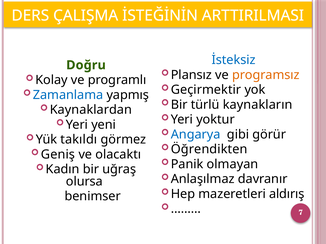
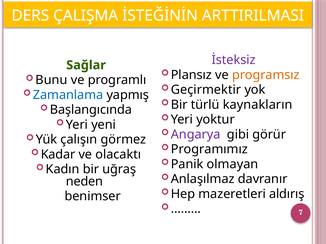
İsteksiz colour: blue -> purple (234, 60)
Doğru: Doğru -> Sağlar (86, 65)
Kolay: Kolay -> Bunu (51, 80)
Kaynaklardan: Kaynaklardan -> Başlangıcında (91, 110)
Angarya colour: blue -> purple (196, 135)
takıldı: takıldı -> çalışın (79, 140)
Öğrendikten: Öğrendikten -> Programımız (209, 150)
Geniş: Geniş -> Kadar (58, 155)
olursa: olursa -> neden (84, 182)
